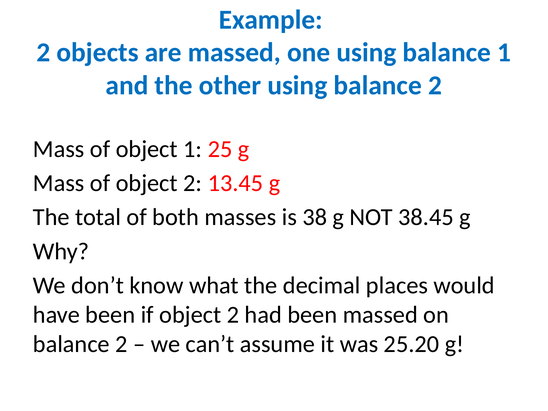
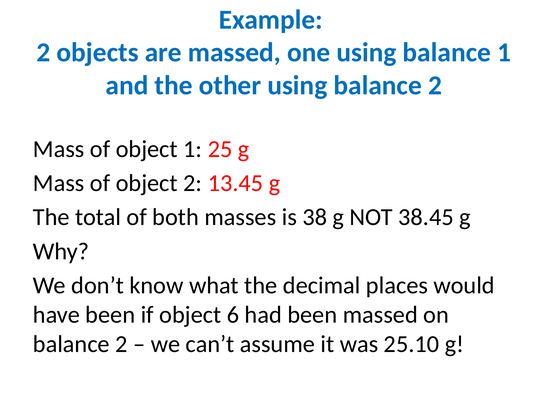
if object 2: 2 -> 6 (233, 315)
25.20: 25.20 -> 25.10 (411, 344)
